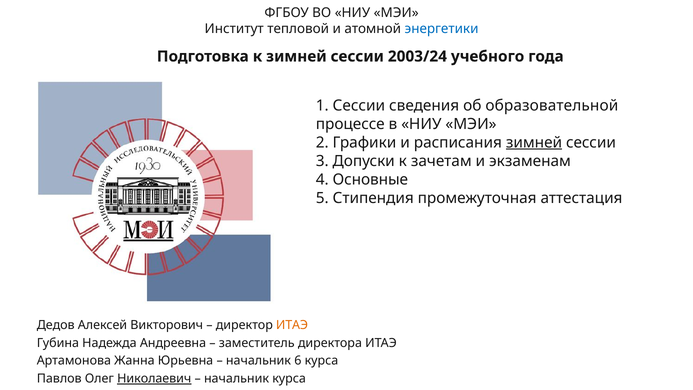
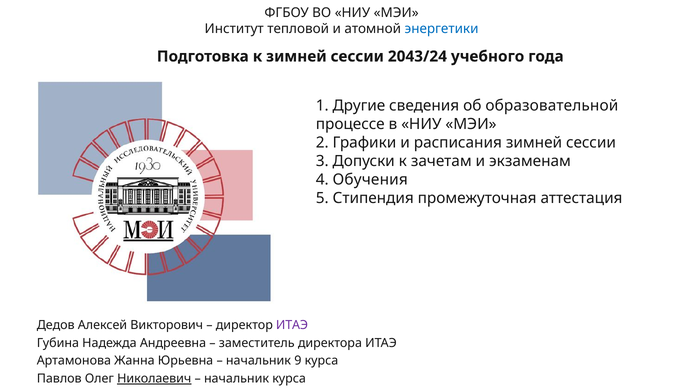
2003/24: 2003/24 -> 2043/24 (417, 56)
1 Сессии: Сессии -> Другие (359, 106)
зимней underline: present -> none (534, 142)
Основные: Основные -> Обучения (370, 179)
ИТАЭ colour: orange -> purple (292, 325)
6: 6 -> 9 (298, 361)
